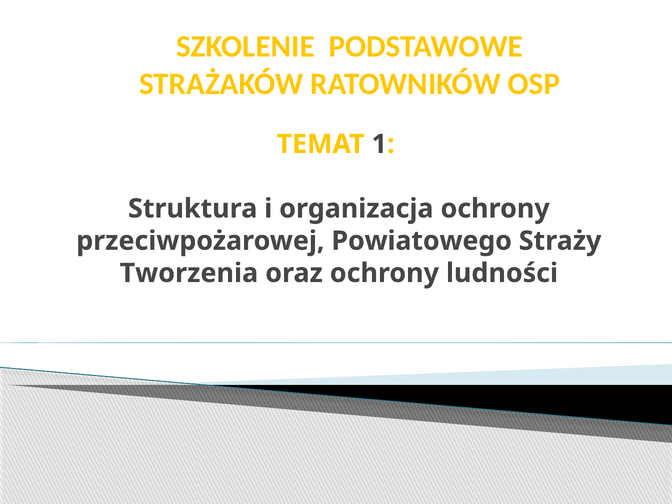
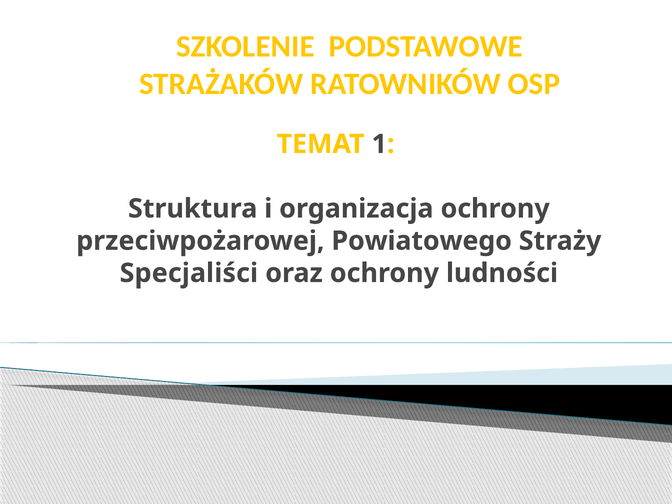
Tworzenia: Tworzenia -> Specjaliści (189, 273)
